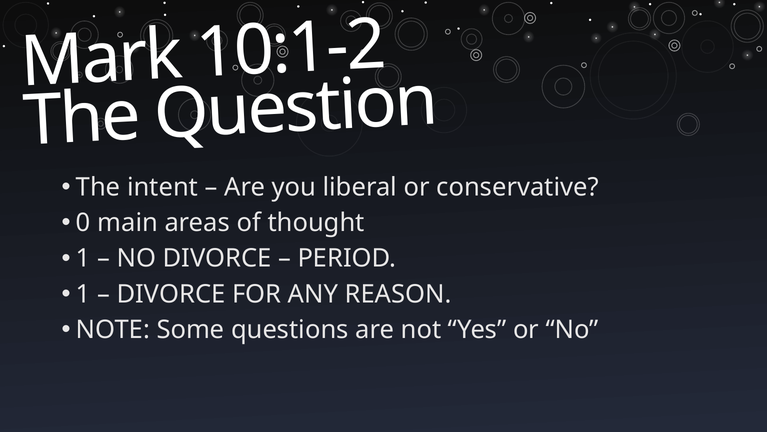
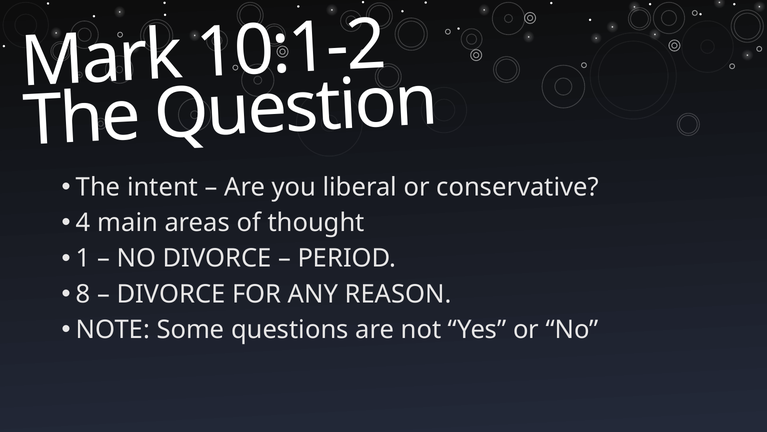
0: 0 -> 4 (83, 223)
1: 1 -> 8 (83, 294)
